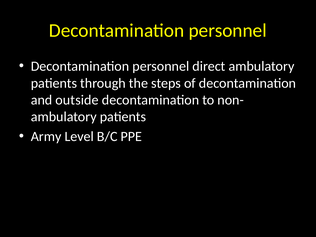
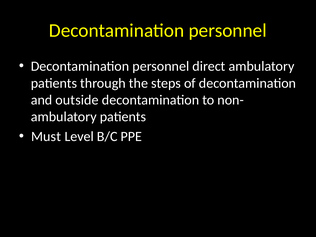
Army: Army -> Must (46, 137)
